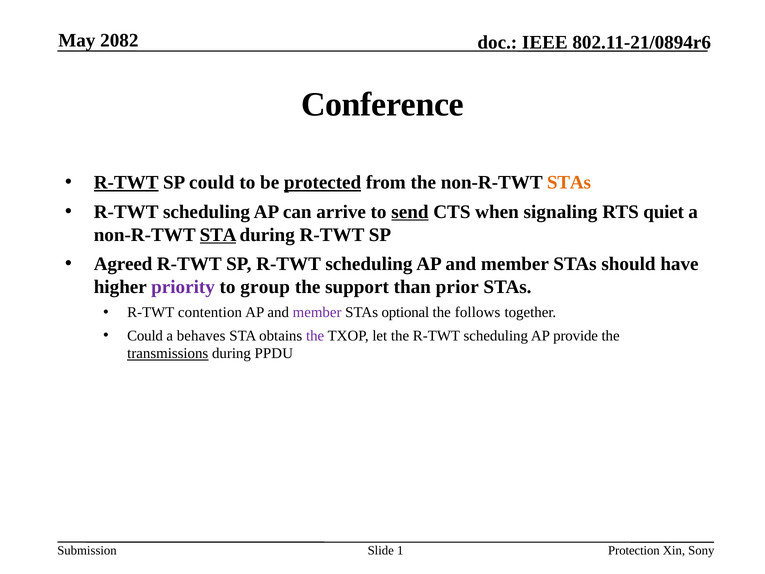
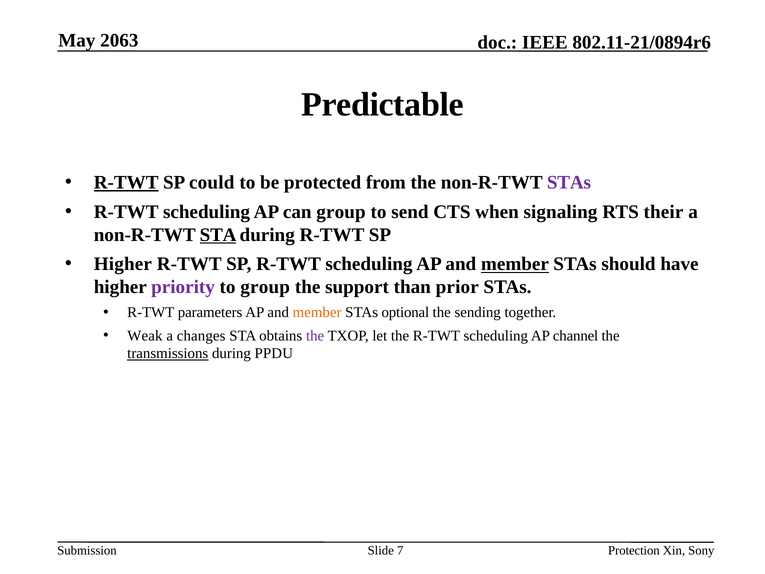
2082: 2082 -> 2063 (119, 41)
Conference: Conference -> Predictable (382, 104)
protected underline: present -> none (323, 182)
STAs colour: orange -> purple (569, 182)
can arrive: arrive -> group (341, 212)
send underline: present -> none (410, 212)
quiet: quiet -> their (663, 212)
Agreed: Agreed -> Higher (123, 264)
member underline: none -> present (515, 264)
contention: contention -> parameters (210, 312)
member colour: purple -> orange (317, 312)
follows: follows -> sending (478, 312)
Could: Could -> Weak (145, 336)
behaves: behaves -> changes (201, 336)
provide: provide -> channel (576, 336)
1: 1 -> 7 (400, 550)
